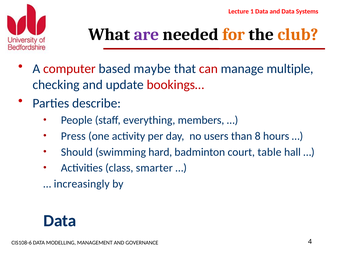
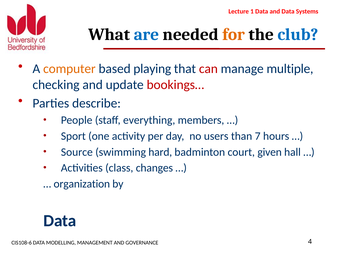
are colour: purple -> blue (146, 34)
club colour: orange -> blue (298, 34)
computer colour: red -> orange (69, 69)
maybe: maybe -> playing (152, 69)
Press: Press -> Sport (73, 136)
8: 8 -> 7 (258, 136)
Should: Should -> Source (77, 152)
table: table -> given (270, 152)
smarter: smarter -> changes (154, 168)
increasingly: increasingly -> organization (82, 184)
